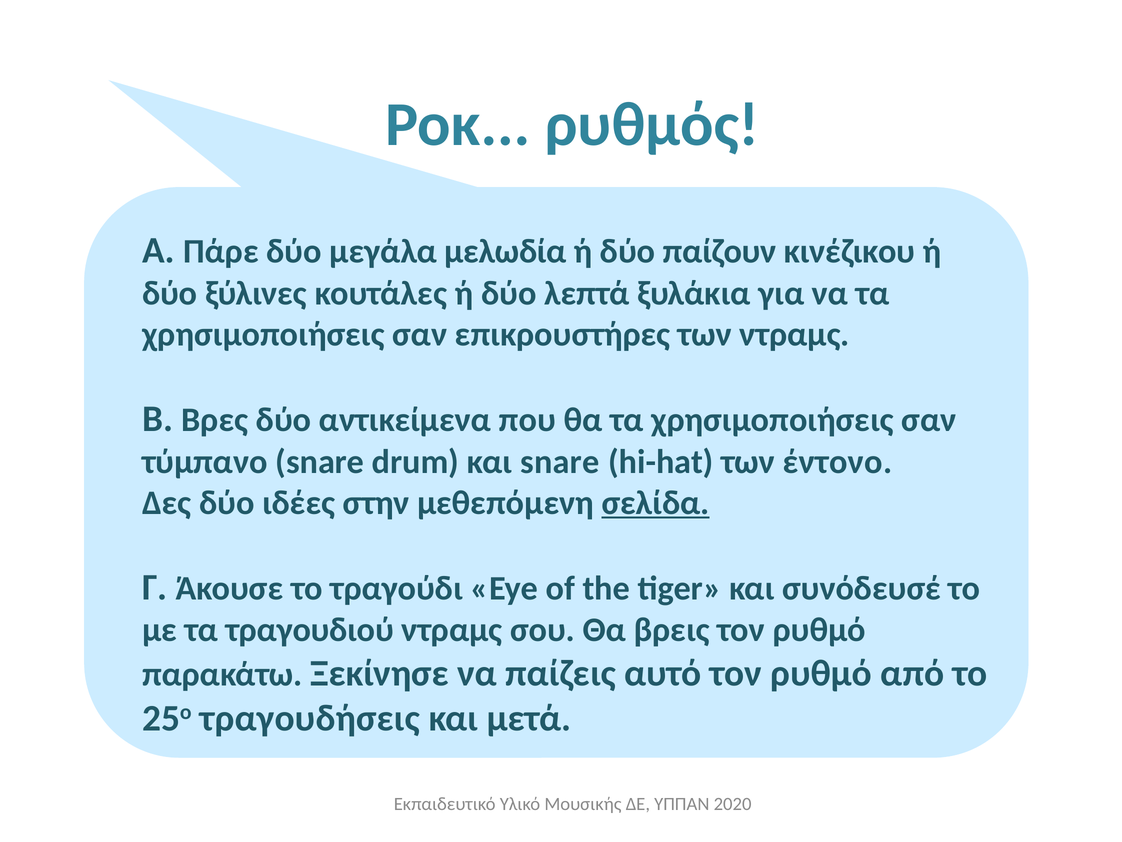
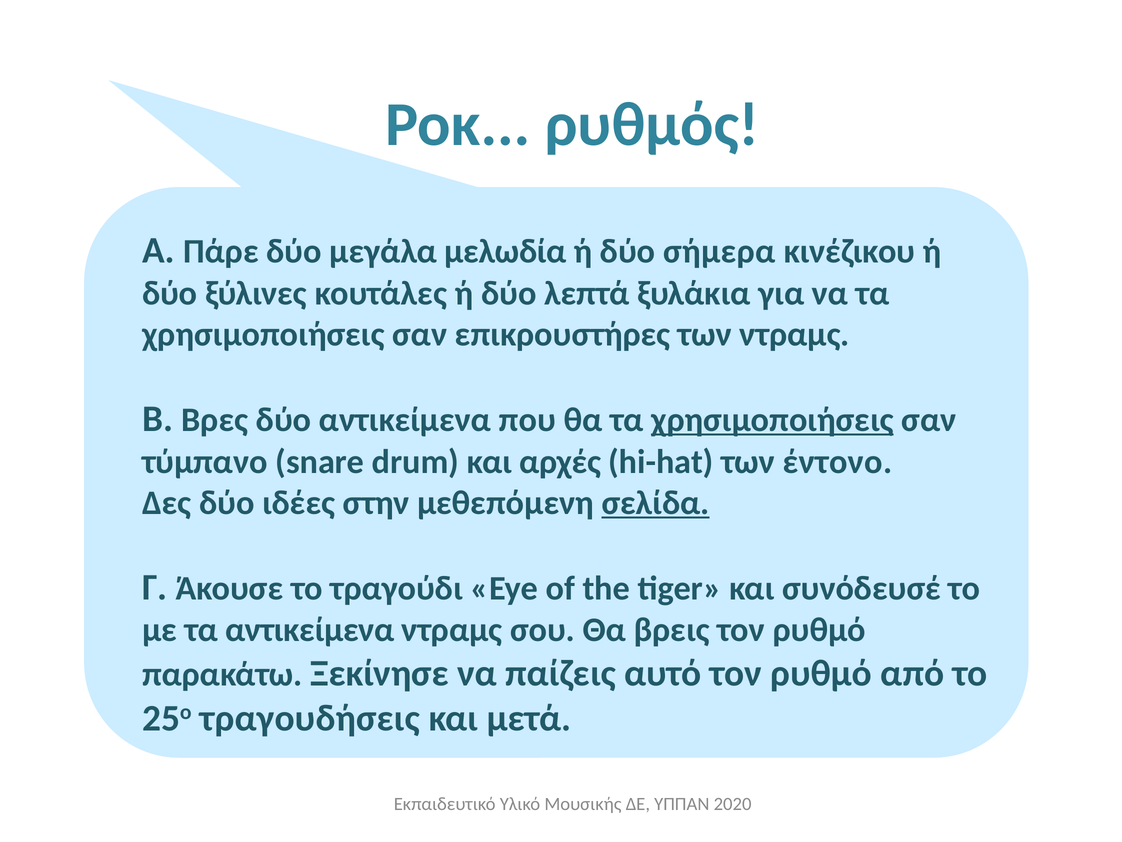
παίζουν: παίζουν -> σήμερα (719, 251)
χρησιμοποιήσεις underline: none -> present (772, 420)
και snare: snare -> αρχές (560, 461)
τα τραγουδιού: τραγουδιού -> αντικείμενα (310, 630)
